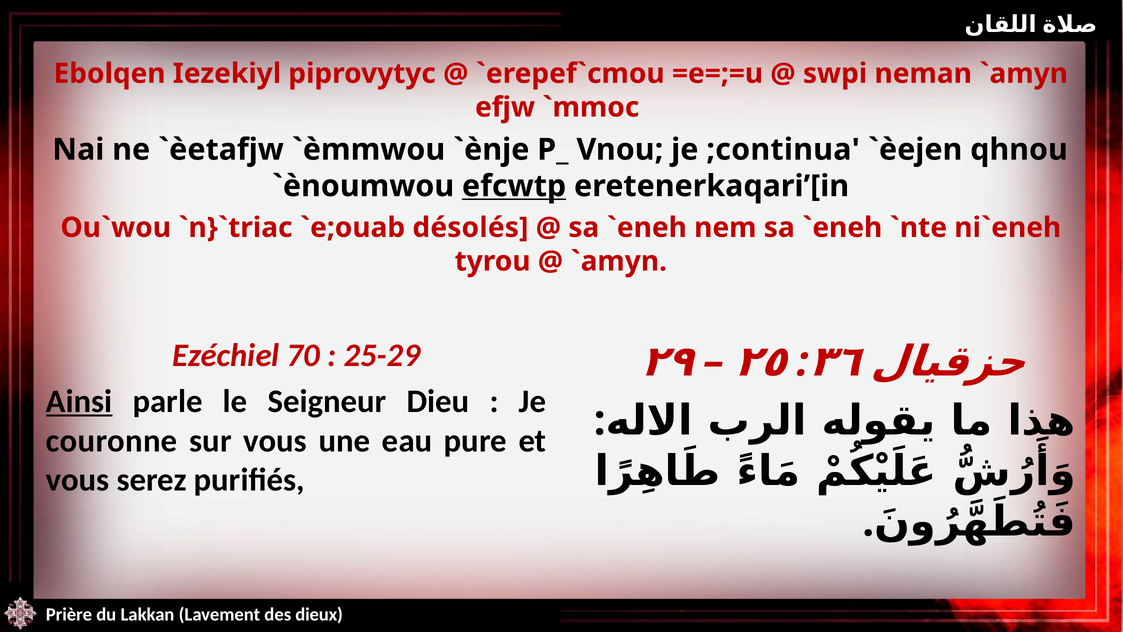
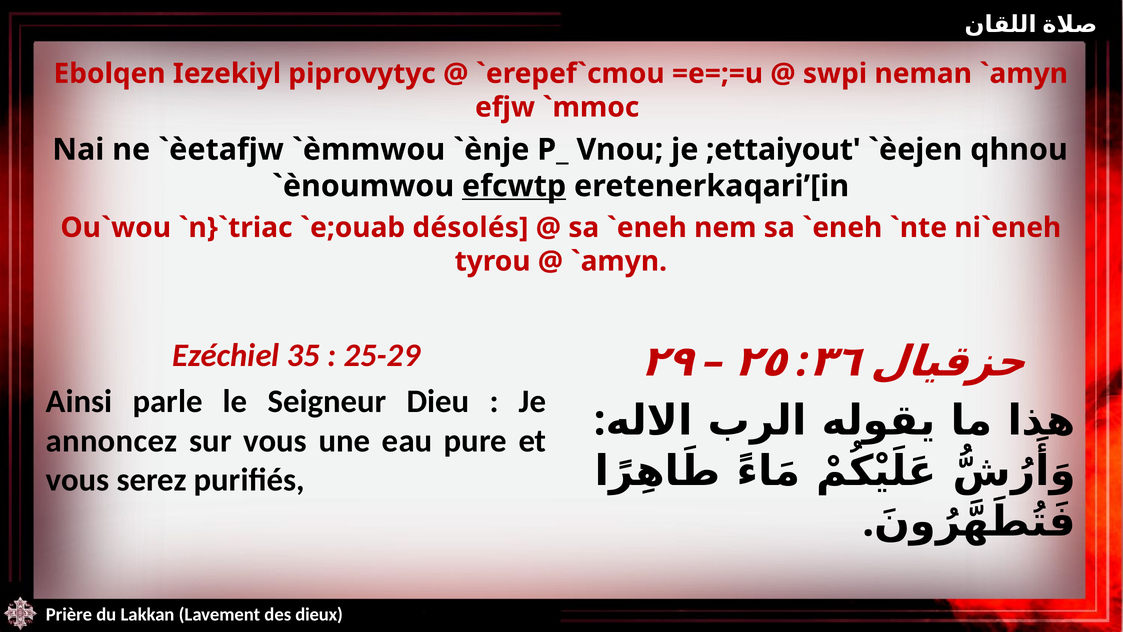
;continua: ;continua -> ;ettaiyout (783, 150)
70: 70 -> 35 (303, 355)
Ainsi underline: present -> none (79, 401)
couronne: couronne -> annoncez (112, 440)
